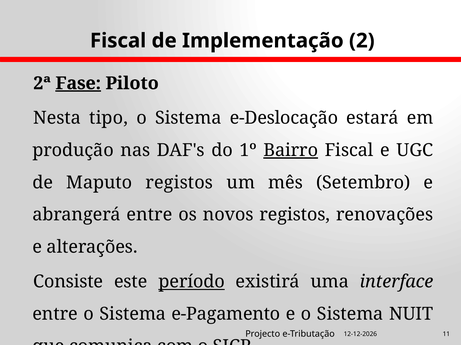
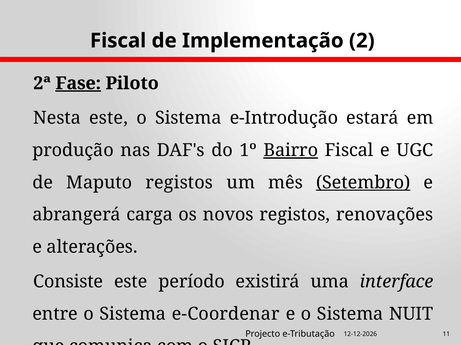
Nesta tipo: tipo -> este (109, 118)
e-Deslocação: e-Deslocação -> e-Introdução (284, 118)
Setembro underline: none -> present (363, 183)
abrangerá entre: entre -> carga (150, 215)
período underline: present -> none (192, 282)
e-Pagamento: e-Pagamento -> e-Coordenar (226, 315)
